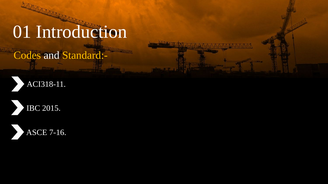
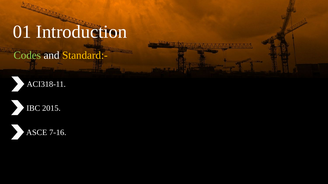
Codes colour: yellow -> light green (27, 56)
